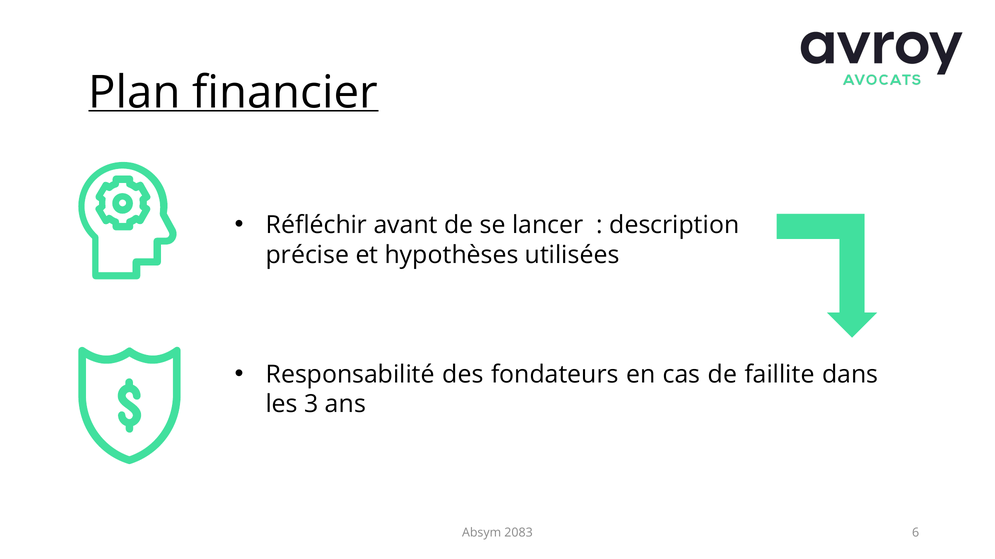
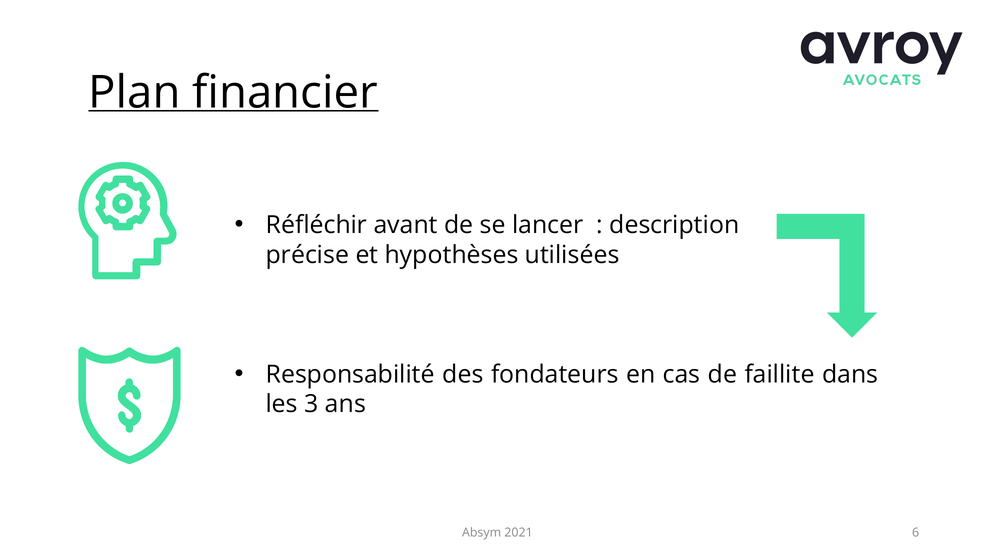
2083: 2083 -> 2021 (519, 533)
